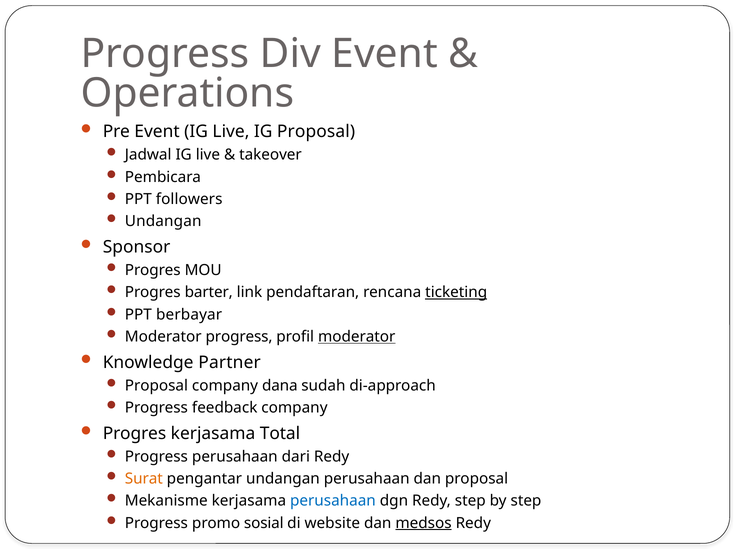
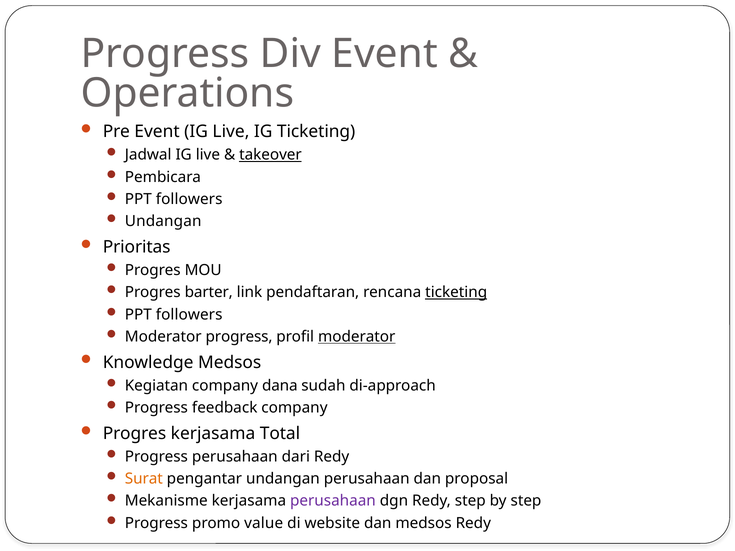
IG Proposal: Proposal -> Ticketing (316, 132)
takeover underline: none -> present (270, 155)
Sponsor: Sponsor -> Prioritas (137, 247)
berbayar: berbayar -> followers (189, 315)
Knowledge Partner: Partner -> Medsos (230, 362)
Proposal: Proposal -> Kegiatan (156, 386)
perusahaan colour: blue -> purple (333, 501)
sosial: sosial -> value (264, 523)
medsos underline: present -> none (424, 523)
